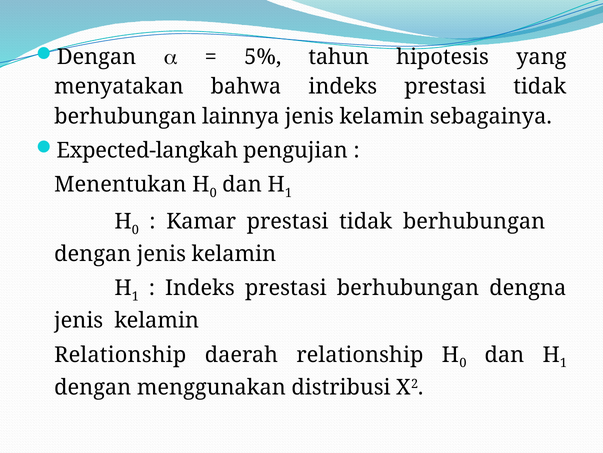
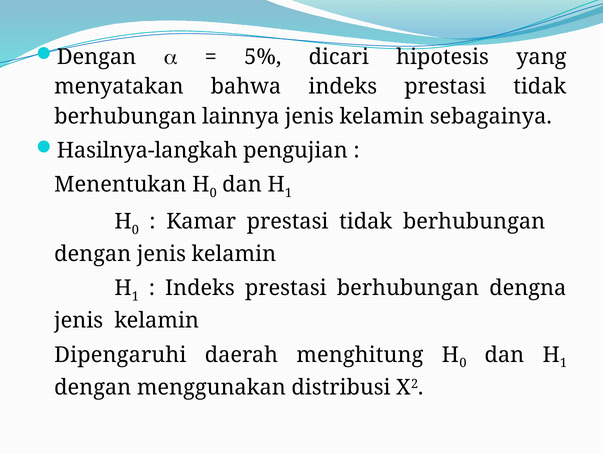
tahun: tahun -> dicari (339, 57)
Expected-langkah: Expected-langkah -> Hasilnya-langkah (147, 150)
Relationship: Relationship -> Dipengaruhi (120, 354)
daerah relationship: relationship -> menghitung (360, 354)
